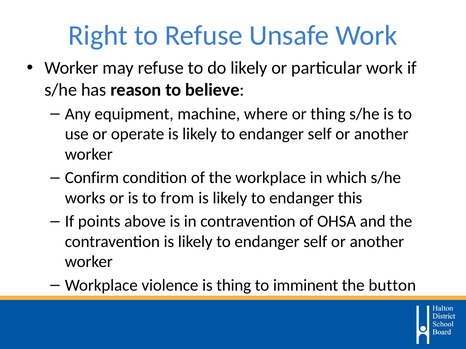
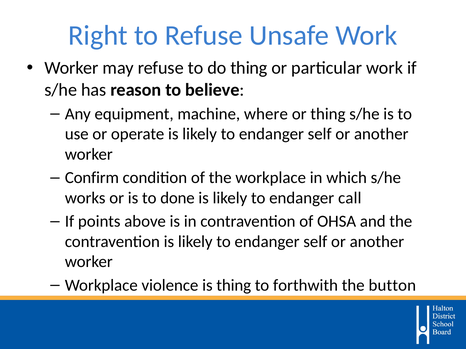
do likely: likely -> thing (249, 68)
from: from -> done (177, 198)
this: this -> call (350, 198)
imminent: imminent -> forthwith (306, 286)
